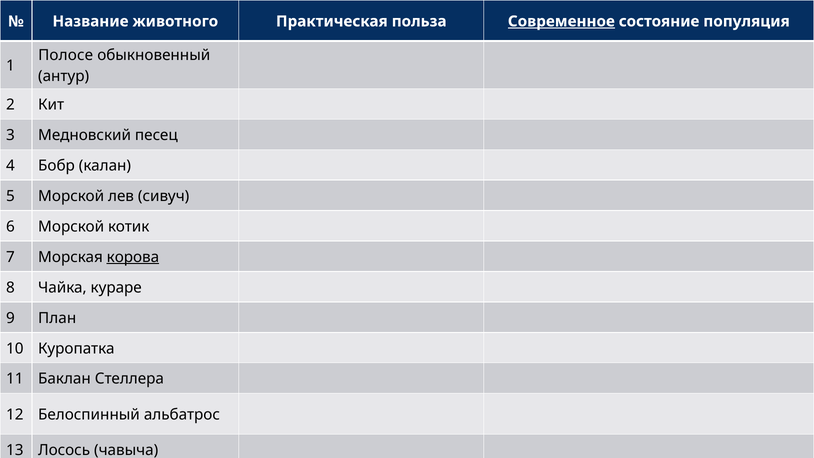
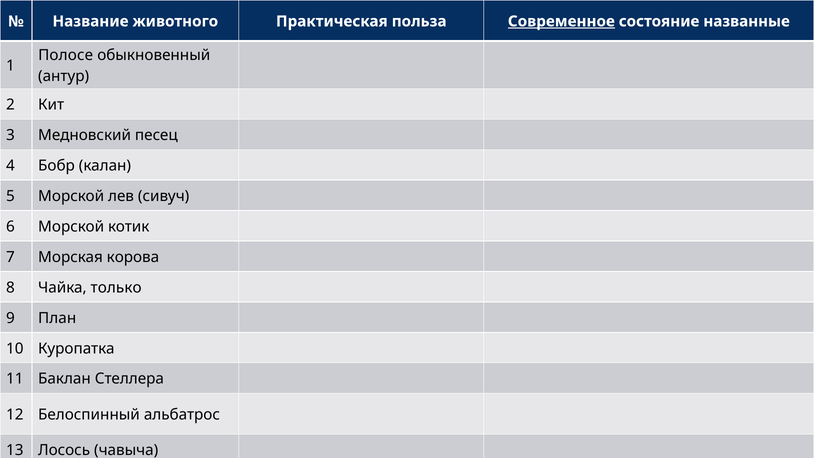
популяция: популяция -> названные (747, 21)
корова underline: present -> none (133, 257)
кураре: кураре -> только (116, 287)
